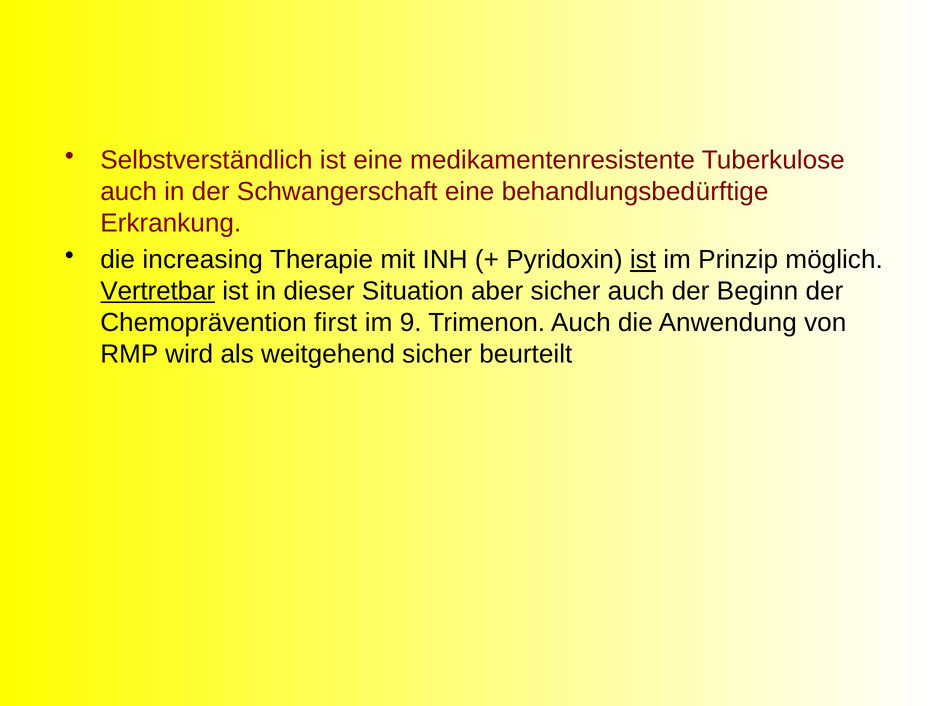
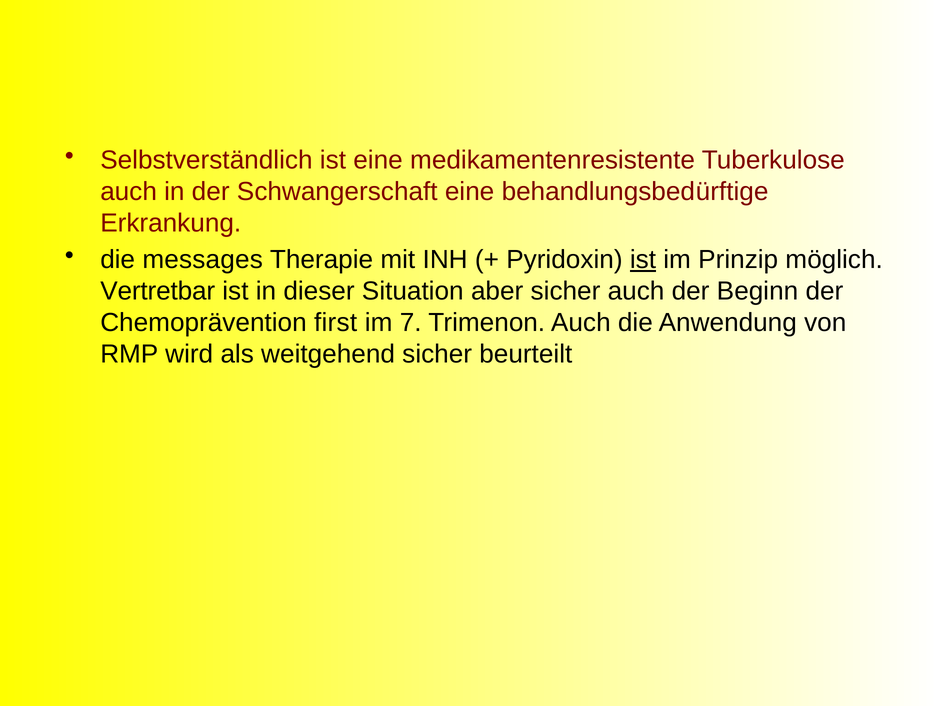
increasing: increasing -> messages (203, 260)
Vertretbar underline: present -> none (158, 291)
9: 9 -> 7 (411, 322)
